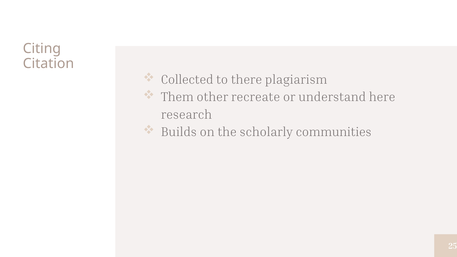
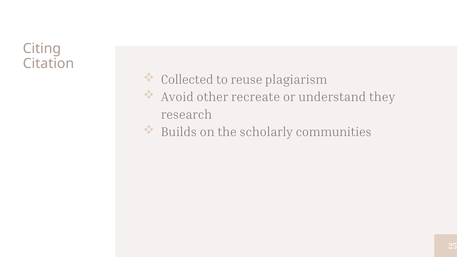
there: there -> reuse (247, 80)
Them: Them -> Avoid (177, 97)
here: here -> they (382, 97)
